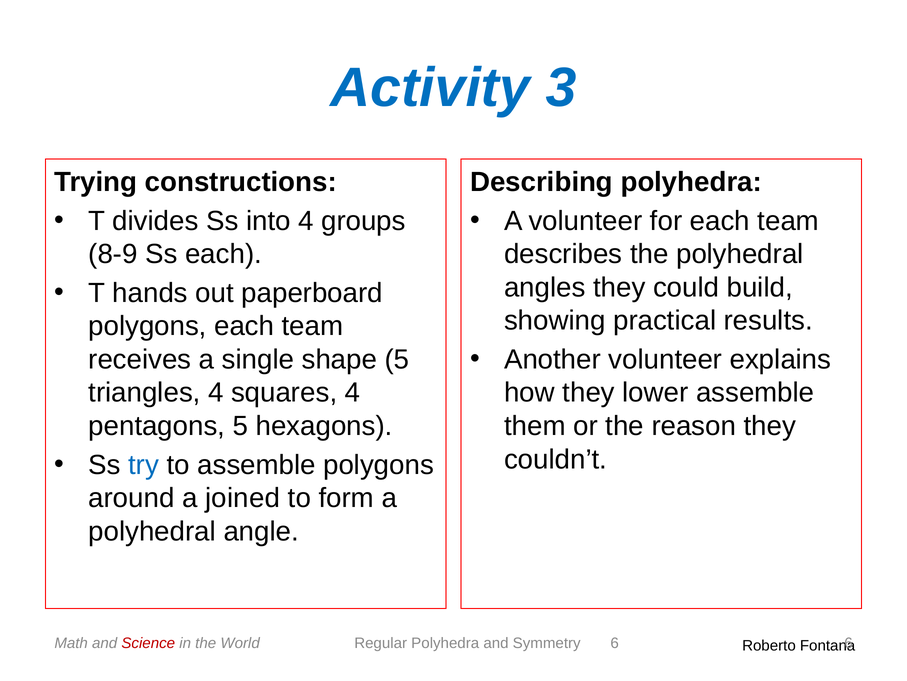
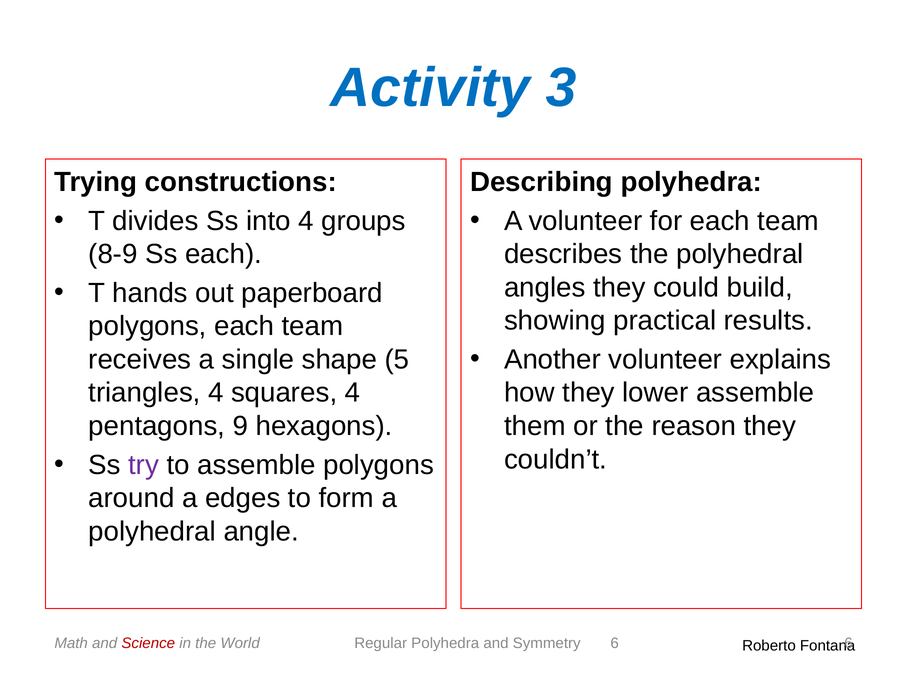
pentagons 5: 5 -> 9 (240, 426)
try colour: blue -> purple (144, 464)
joined: joined -> edges (243, 498)
